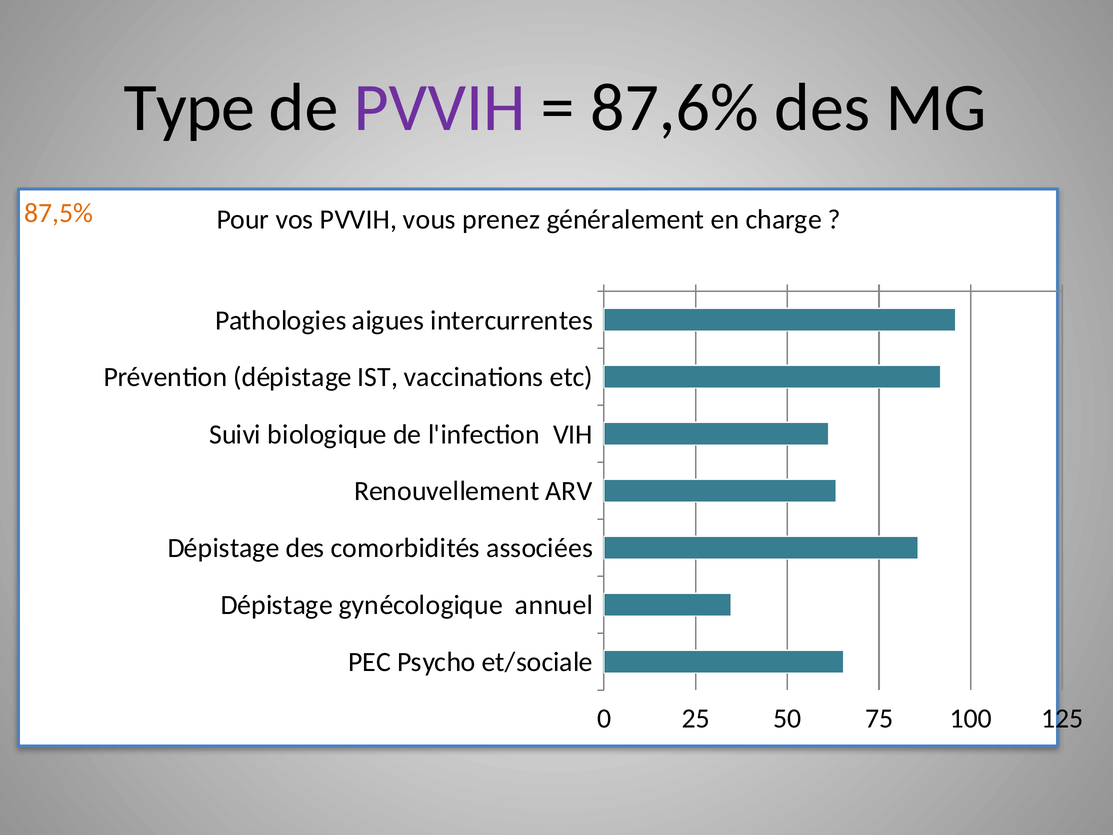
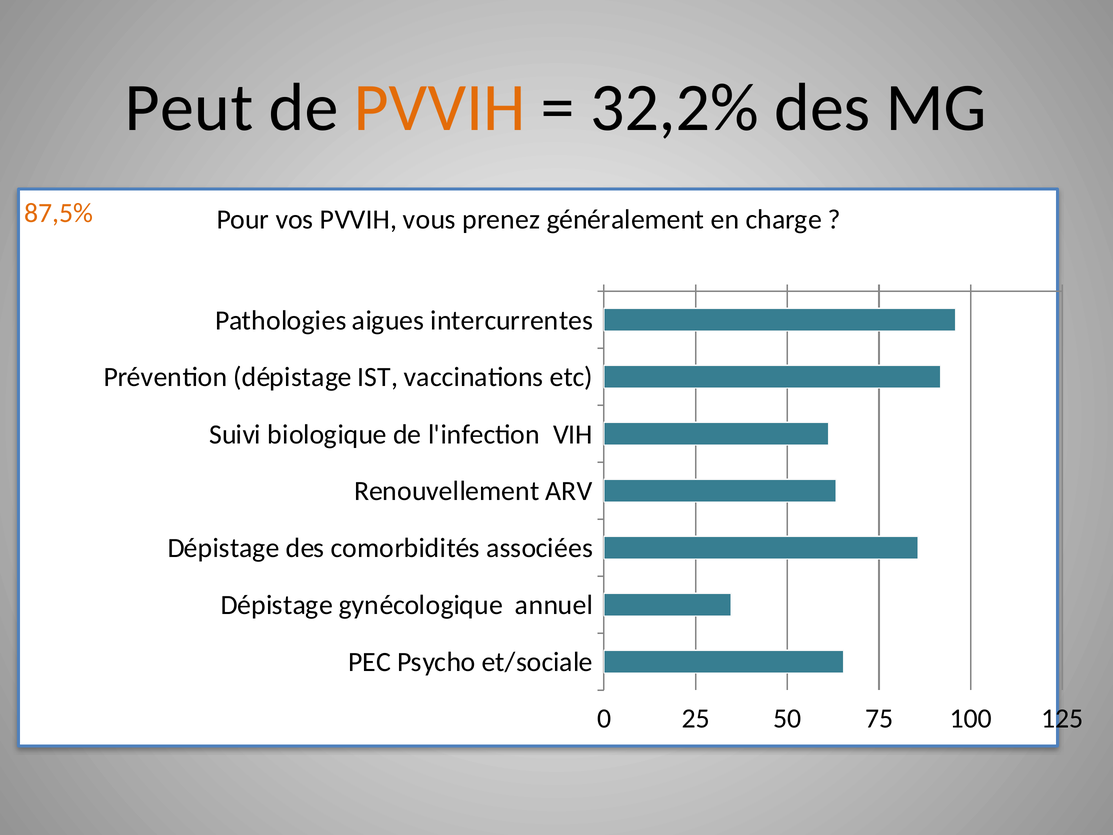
Type: Type -> Peut (189, 108)
PVVIH colour: purple -> orange (440, 108)
87,6%: 87,6% -> 32,2% (675, 108)
